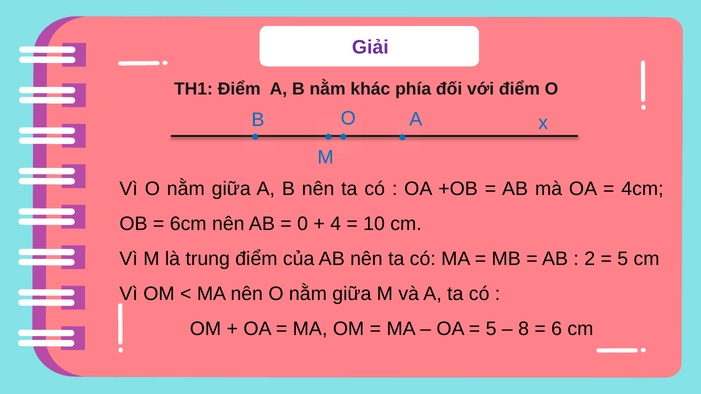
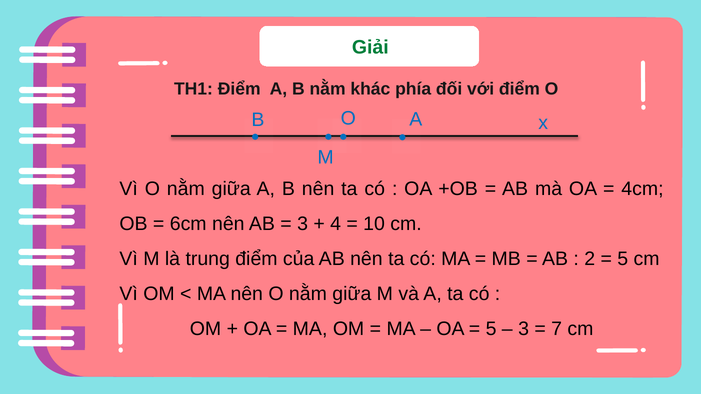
Giải colour: purple -> green (370, 47)
0: 0 -> 3 (303, 224)
8: 8 -> 3 (524, 329)
6: 6 -> 7 (557, 329)
